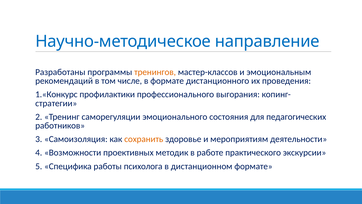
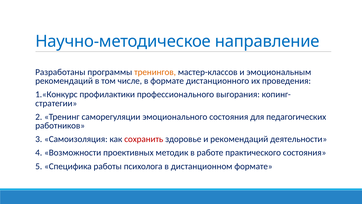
сохранить colour: orange -> red (144, 139)
и мероприятиям: мероприятиям -> рекомендаций (239, 139)
практического экскурсии: экскурсии -> состояния (305, 152)
